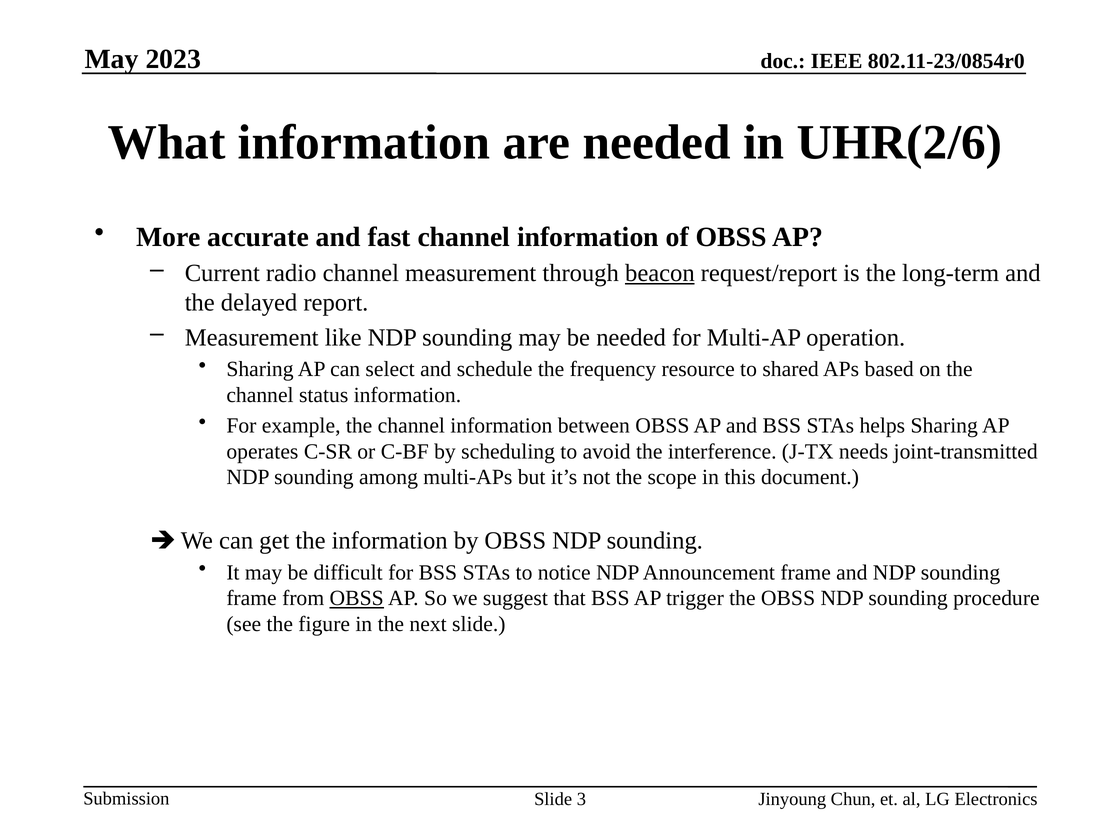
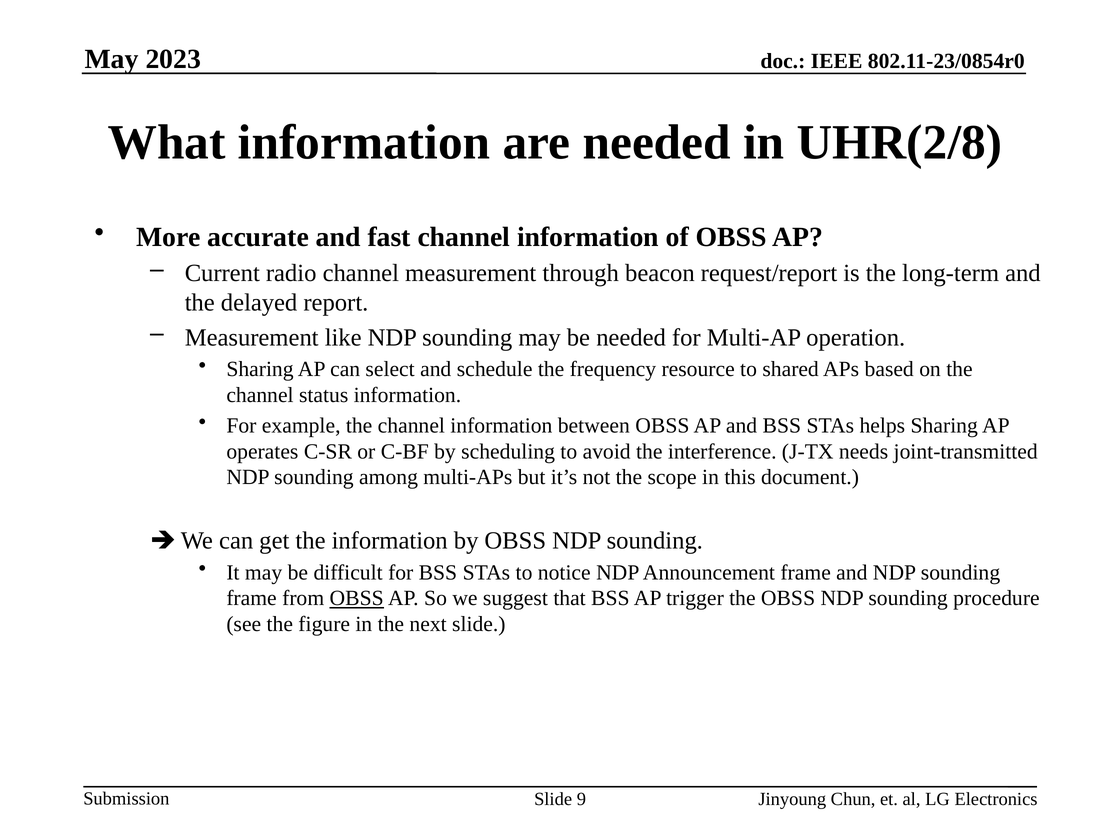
UHR(2/6: UHR(2/6 -> UHR(2/8 (900, 142)
beacon underline: present -> none (660, 273)
3: 3 -> 9 (581, 799)
